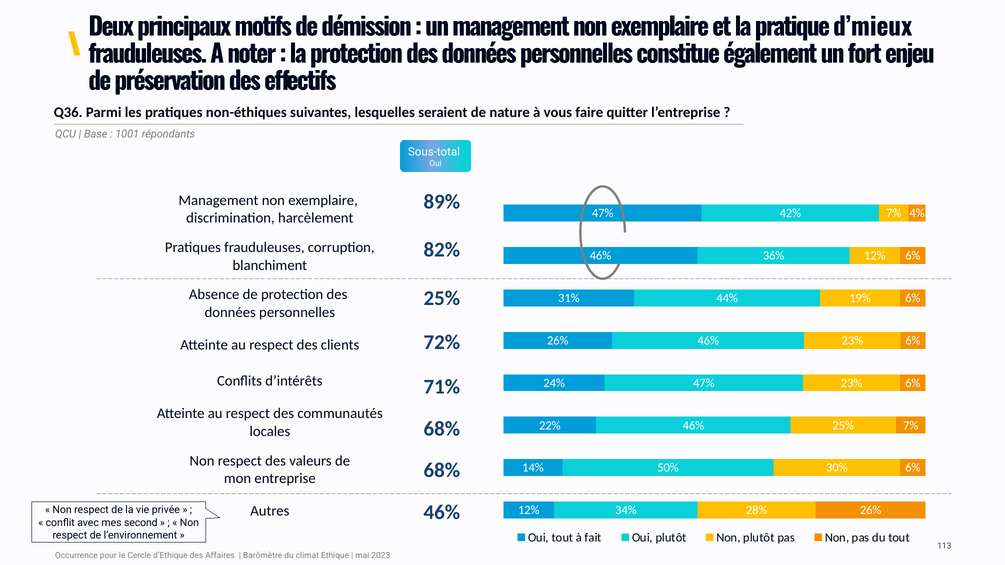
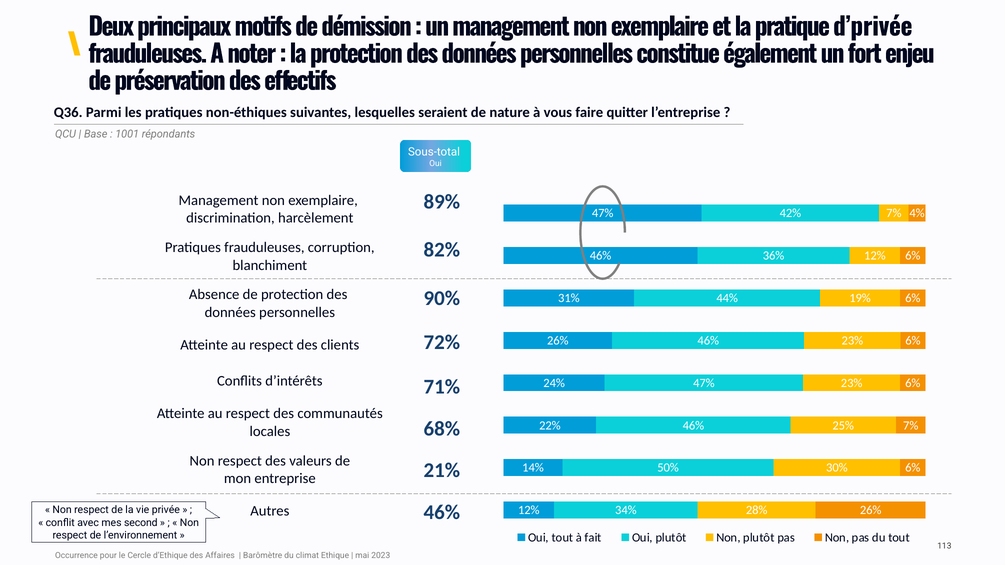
d’mieux: d’mieux -> d’privée (873, 27)
25%: 25% -> 90% (442, 299)
68%: 68% -> 21% (442, 471)
